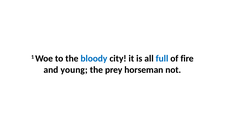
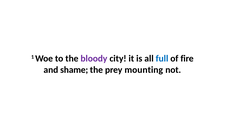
bloody colour: blue -> purple (94, 58)
young: young -> shame (74, 70)
horseman: horseman -> mounting (144, 70)
